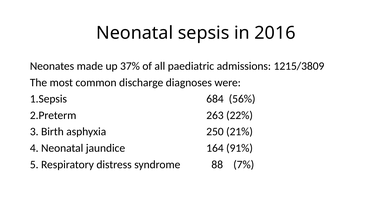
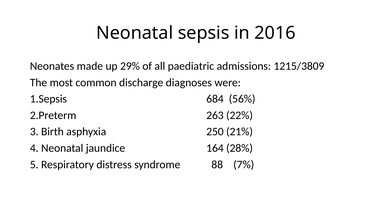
37%: 37% -> 29% (130, 66)
91%: 91% -> 28% (240, 148)
